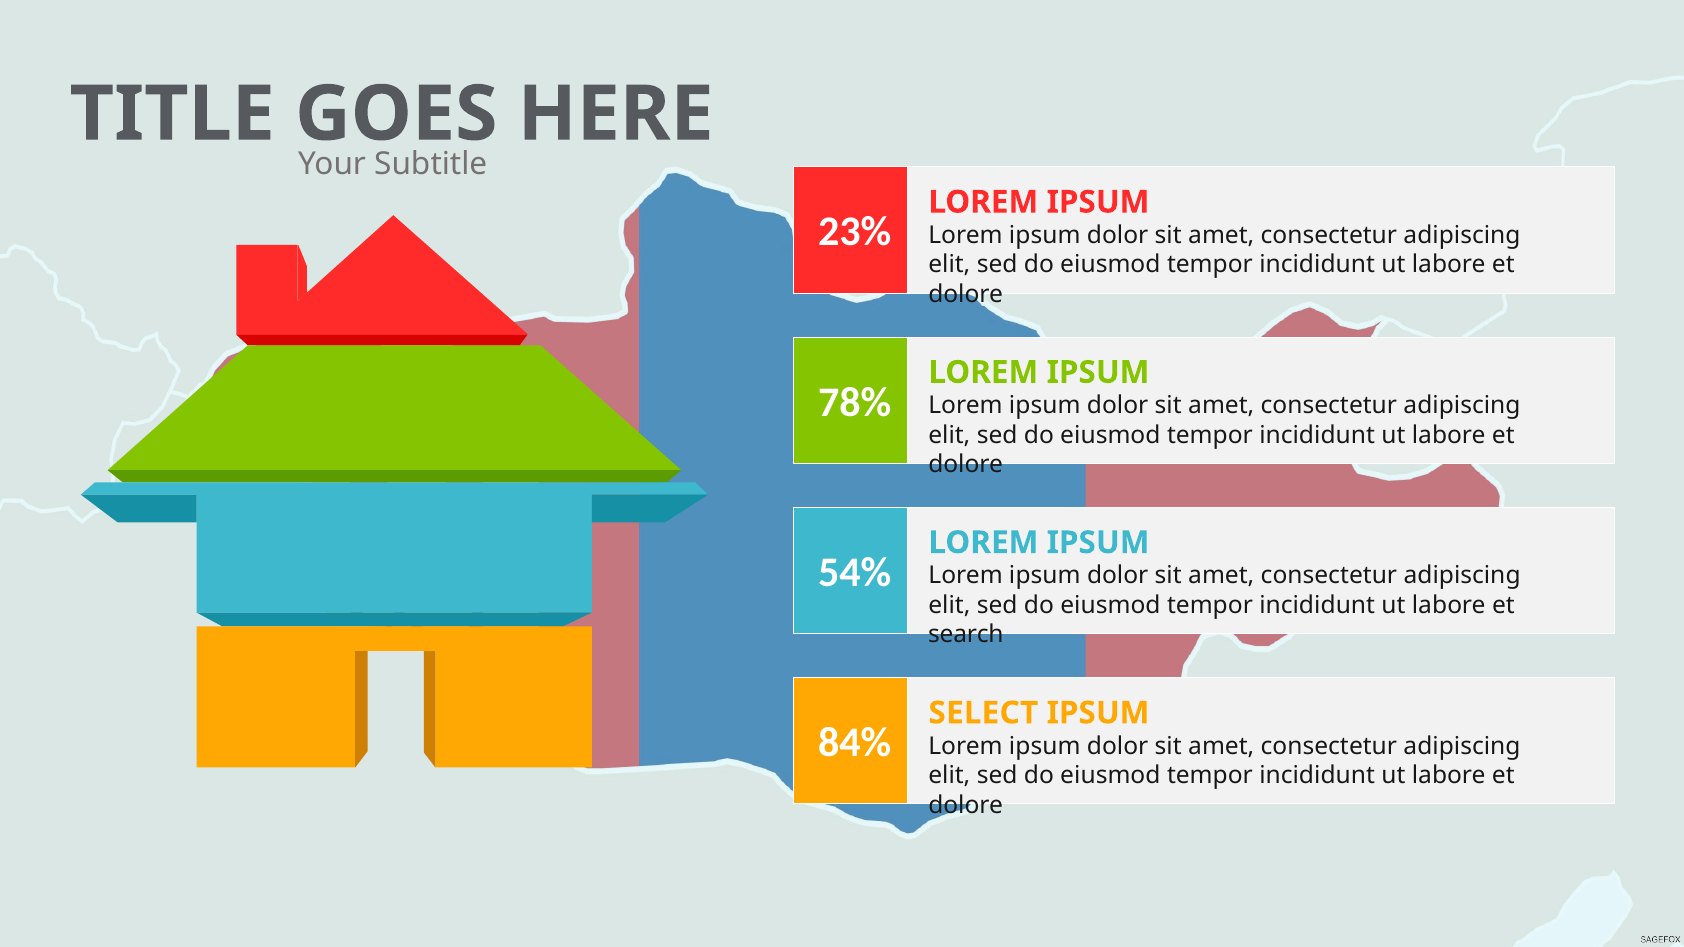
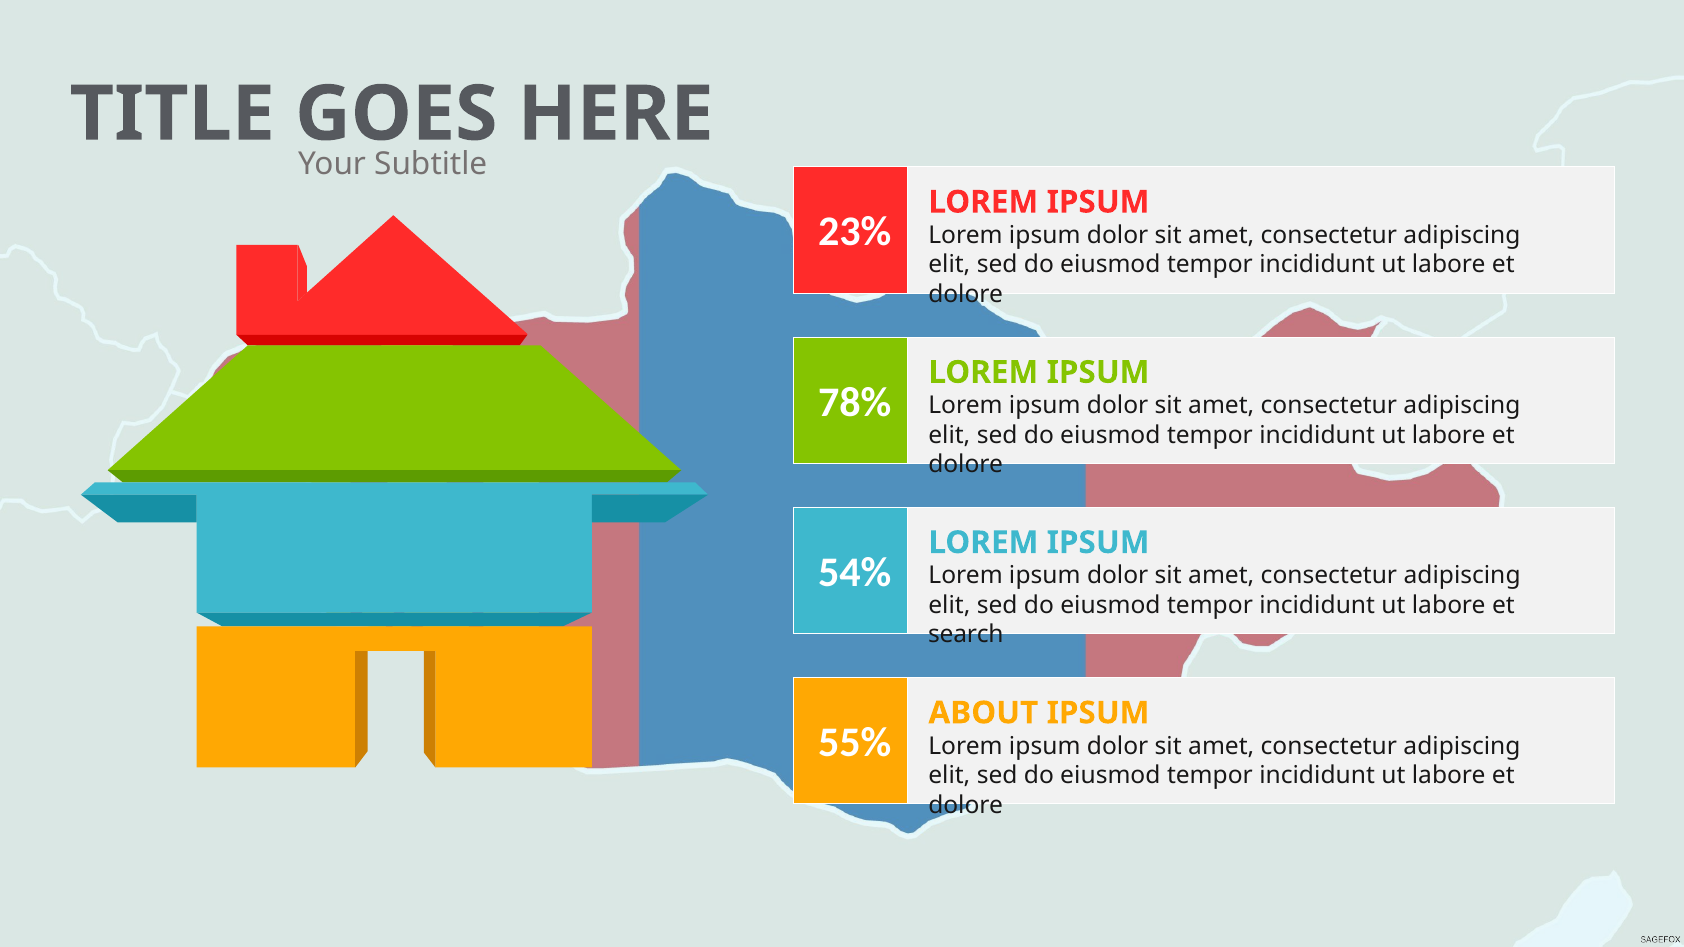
SELECT: SELECT -> ABOUT (983, 713)
84%: 84% -> 55% (855, 743)
